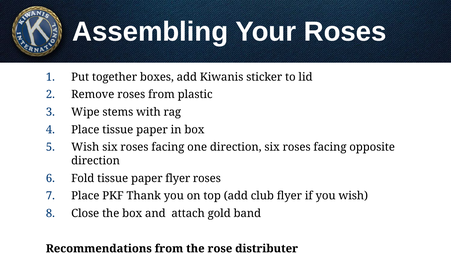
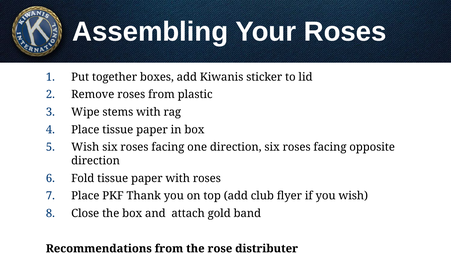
paper flyer: flyer -> with (178, 178)
